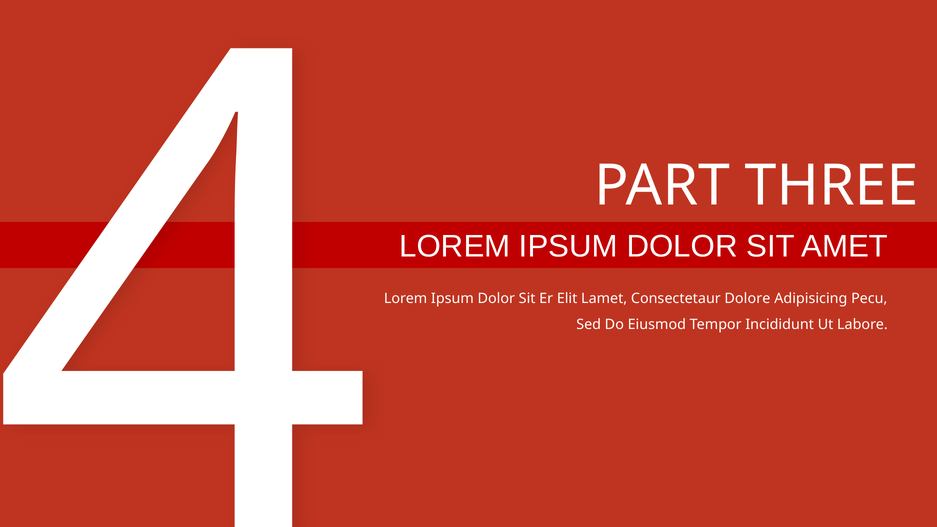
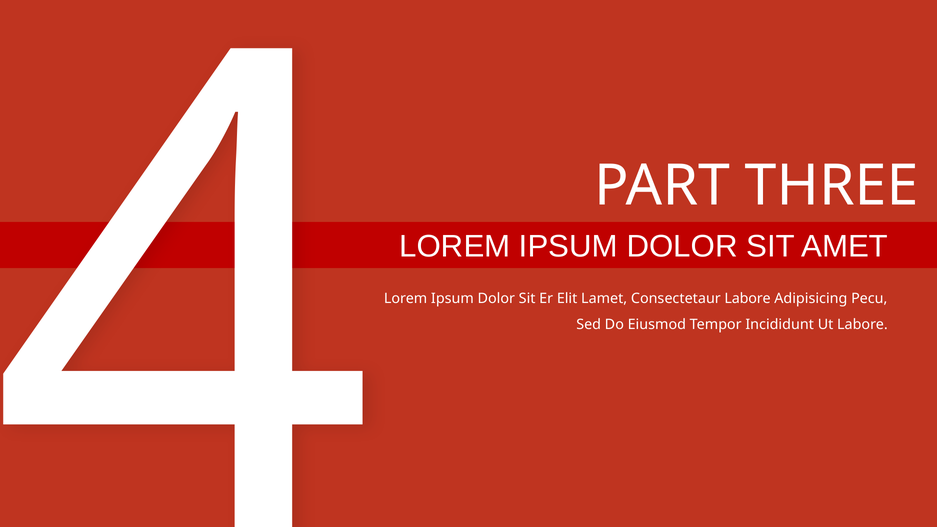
Consectetaur Dolore: Dolore -> Labore (748, 299)
